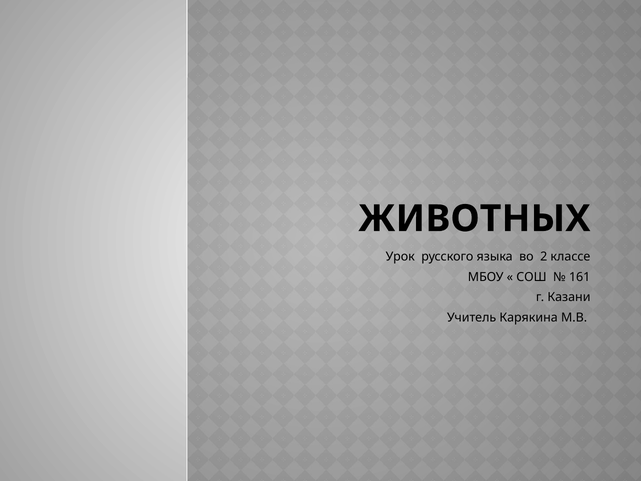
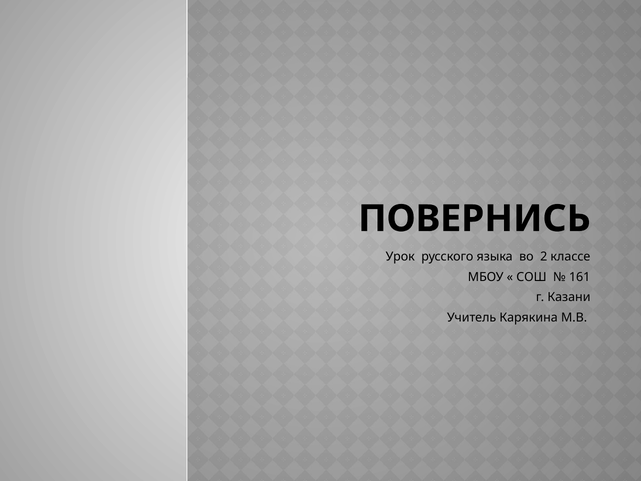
ЖИВОТНЫХ: ЖИВОТНЫХ -> ПОВЕРНИСЬ (474, 219)
